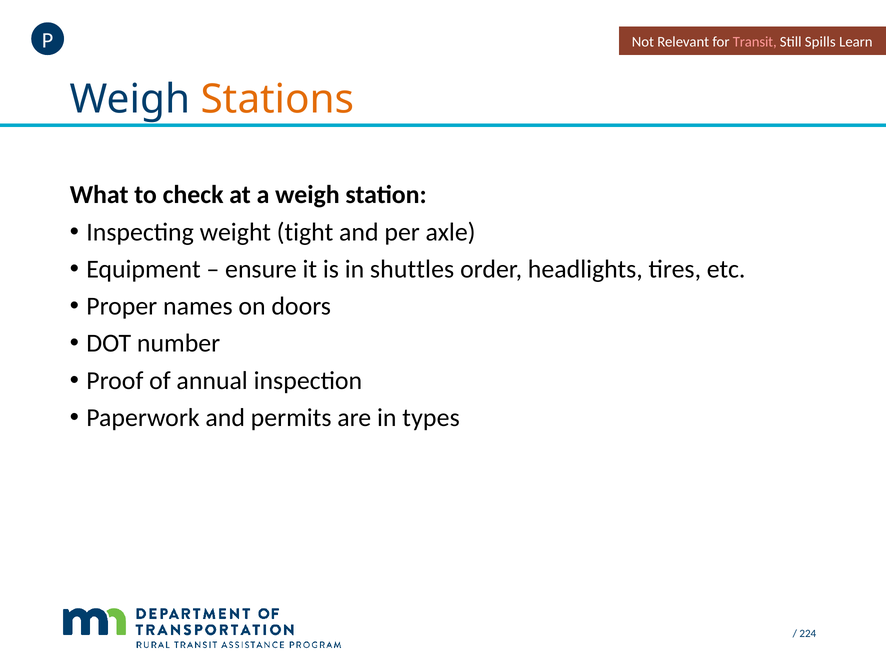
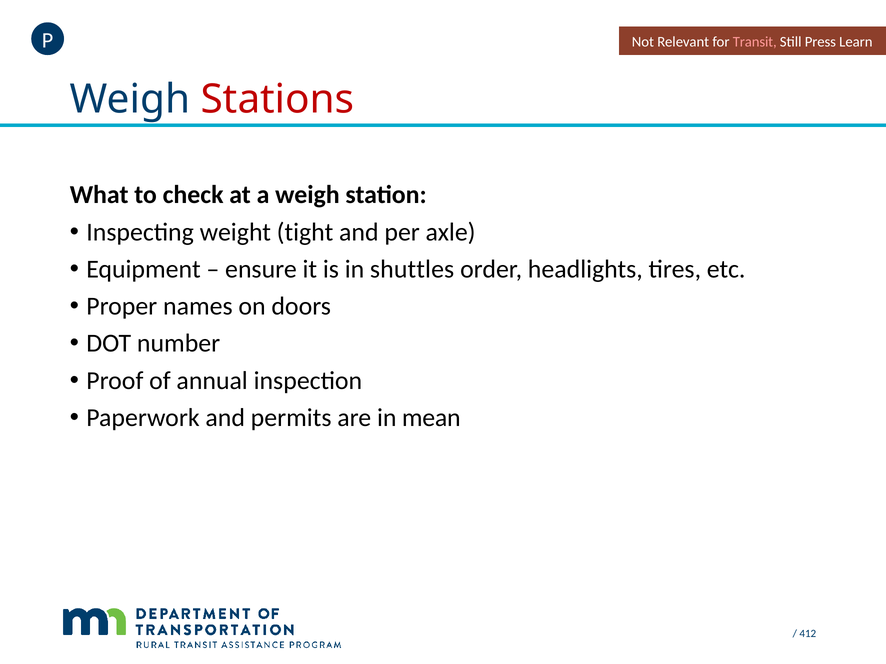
Spills: Spills -> Press (820, 42)
Stations colour: orange -> red (278, 99)
types: types -> mean (431, 418)
224: 224 -> 412 (808, 634)
